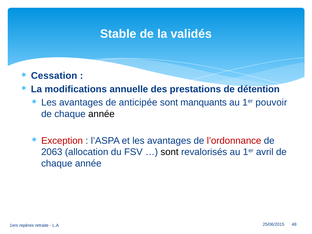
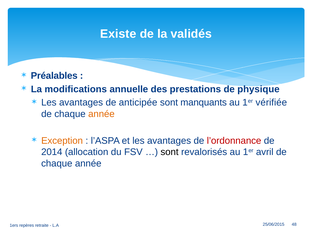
Stable: Stable -> Existe (118, 34)
Cessation: Cessation -> Préalables (54, 76)
détention: détention -> physique (258, 89)
pouvoir: pouvoir -> vérifiée (271, 102)
année colour: black -> orange (101, 114)
Exception colour: red -> orange (62, 141)
2063: 2063 -> 2014 (52, 152)
